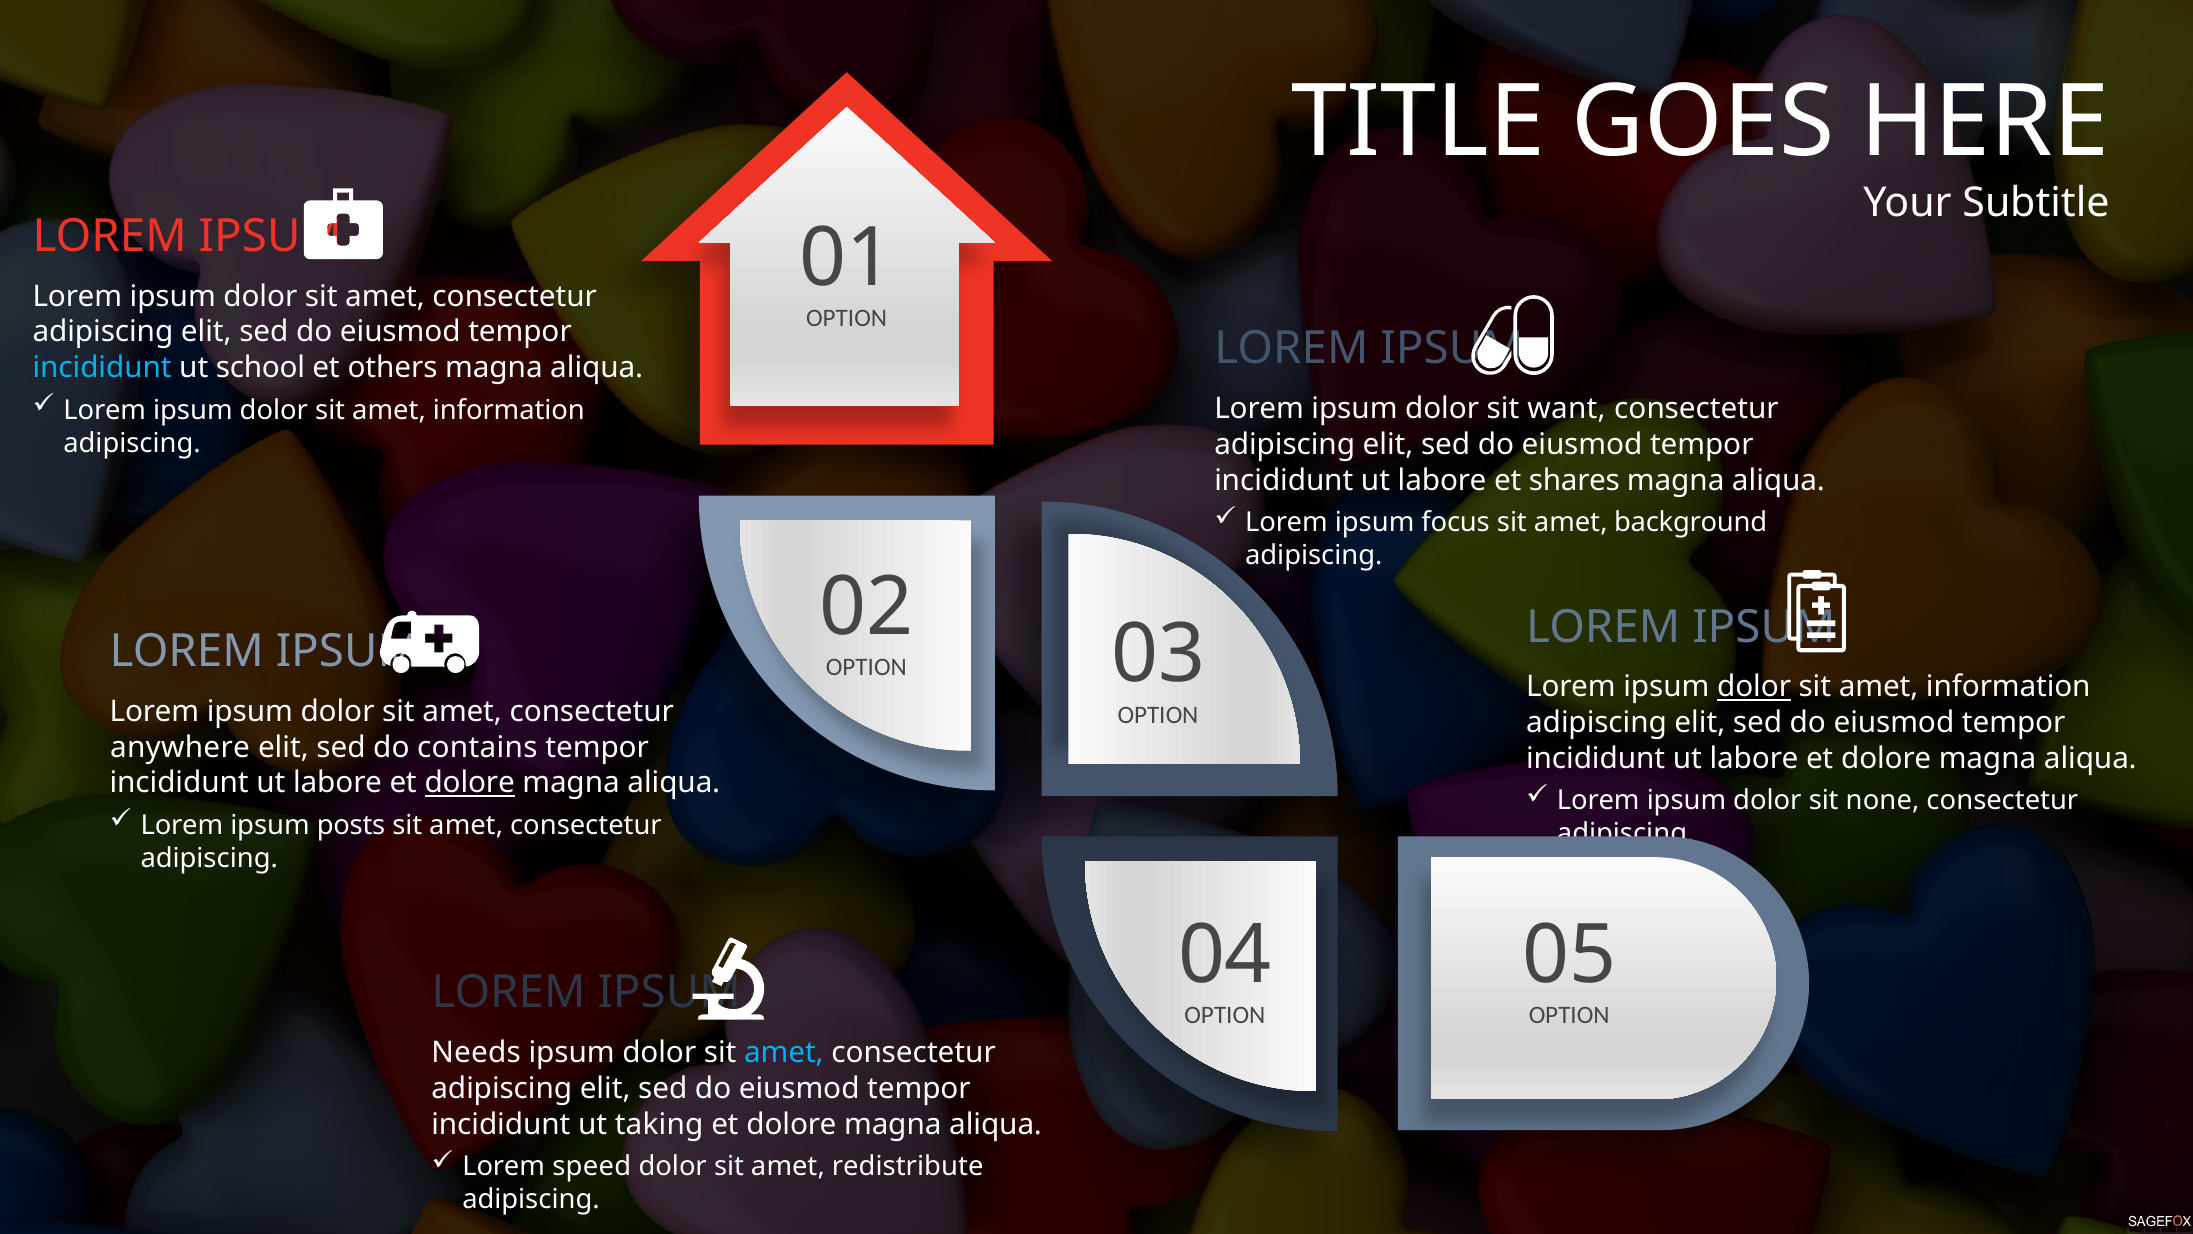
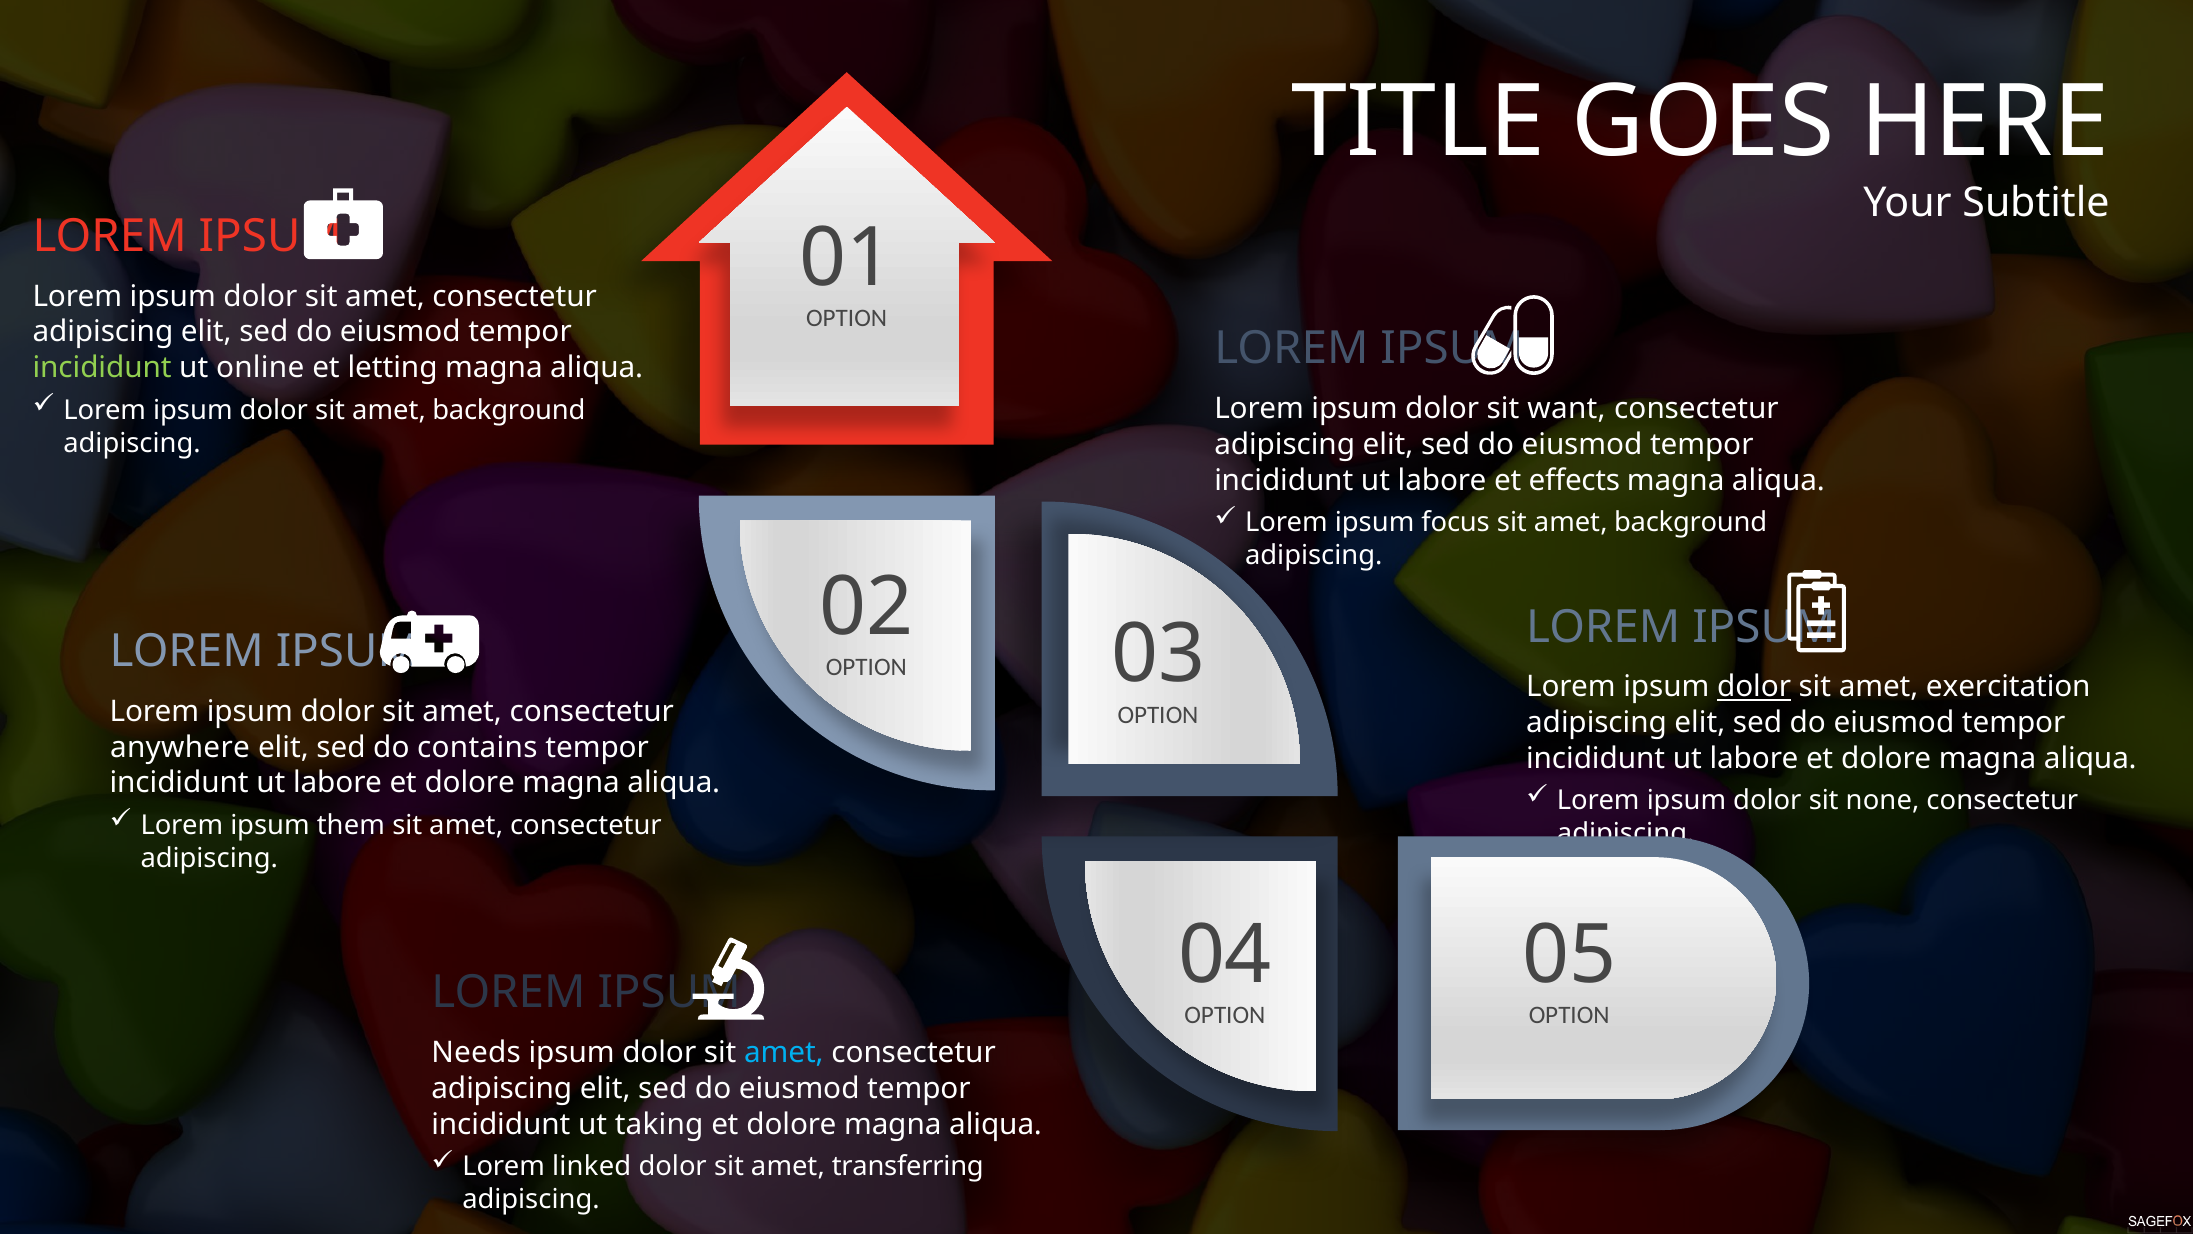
incididunt colour: light blue -> light green (102, 368)
school: school -> online (260, 368)
others: others -> letting (393, 368)
information: information -> background (509, 410)
shares: shares -> effects (1574, 480)
information: information -> exercitation (2008, 687)
dolore underline: present -> none (470, 783)
posts: posts -> them (351, 825)
speed: speed -> linked (592, 1166)
redistribute: redistribute -> transferring (908, 1166)
